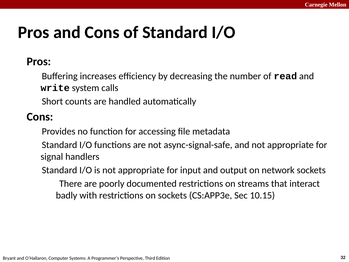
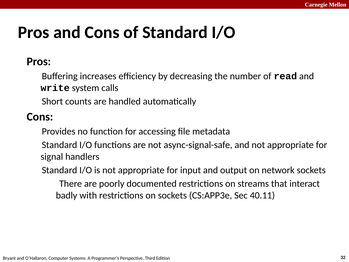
10.15: 10.15 -> 40.11 (262, 195)
